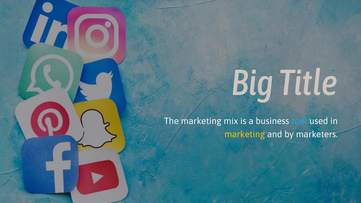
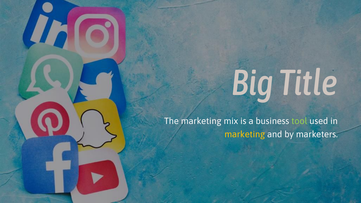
tool colour: light blue -> light green (299, 121)
